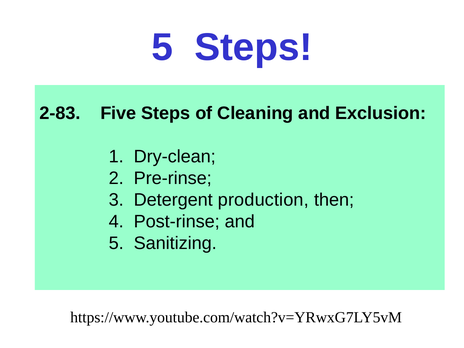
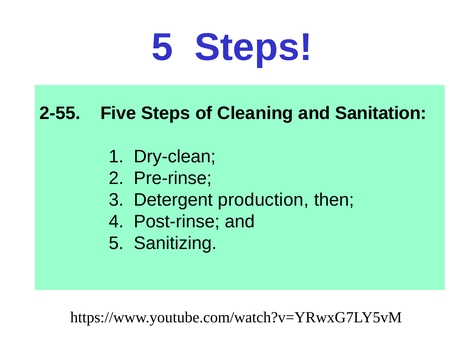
2-83: 2-83 -> 2-55 (60, 113)
Exclusion: Exclusion -> Sanitation (381, 113)
